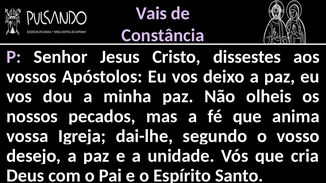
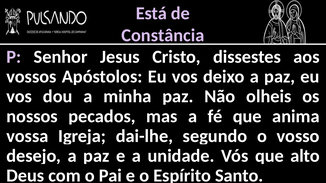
Vais: Vais -> Está (151, 13)
cria: cria -> alto (305, 156)
